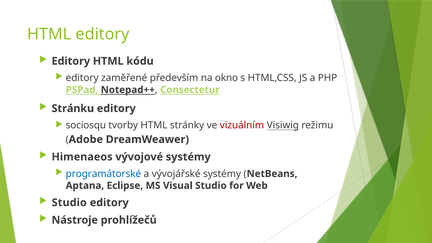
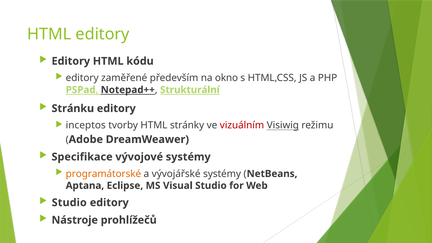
Consectetur: Consectetur -> Strukturální (190, 90)
sociosqu: sociosqu -> inceptos (86, 125)
Himenaeos: Himenaeos -> Specifikace (82, 157)
programátorské colour: blue -> orange (103, 174)
